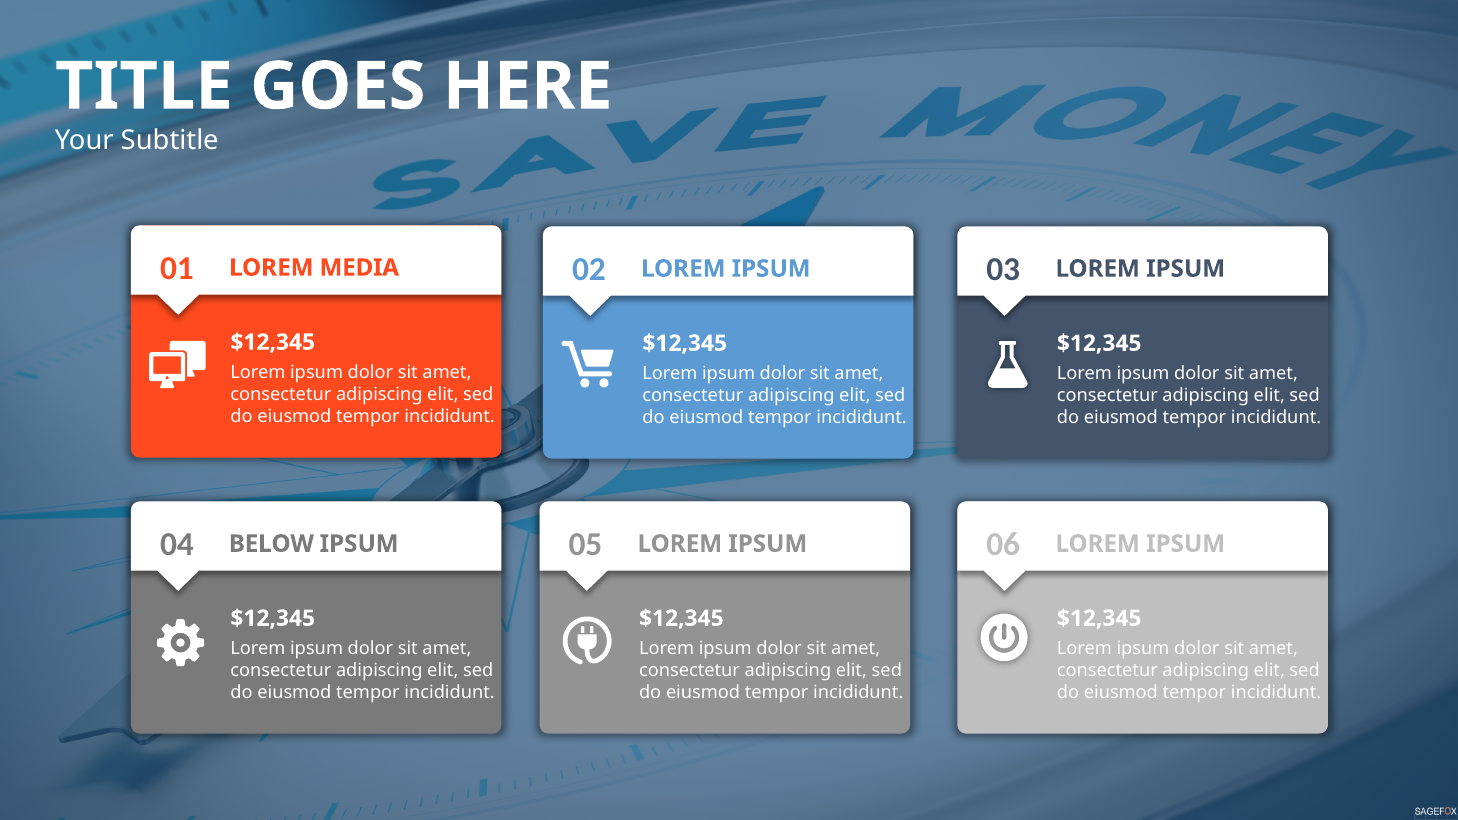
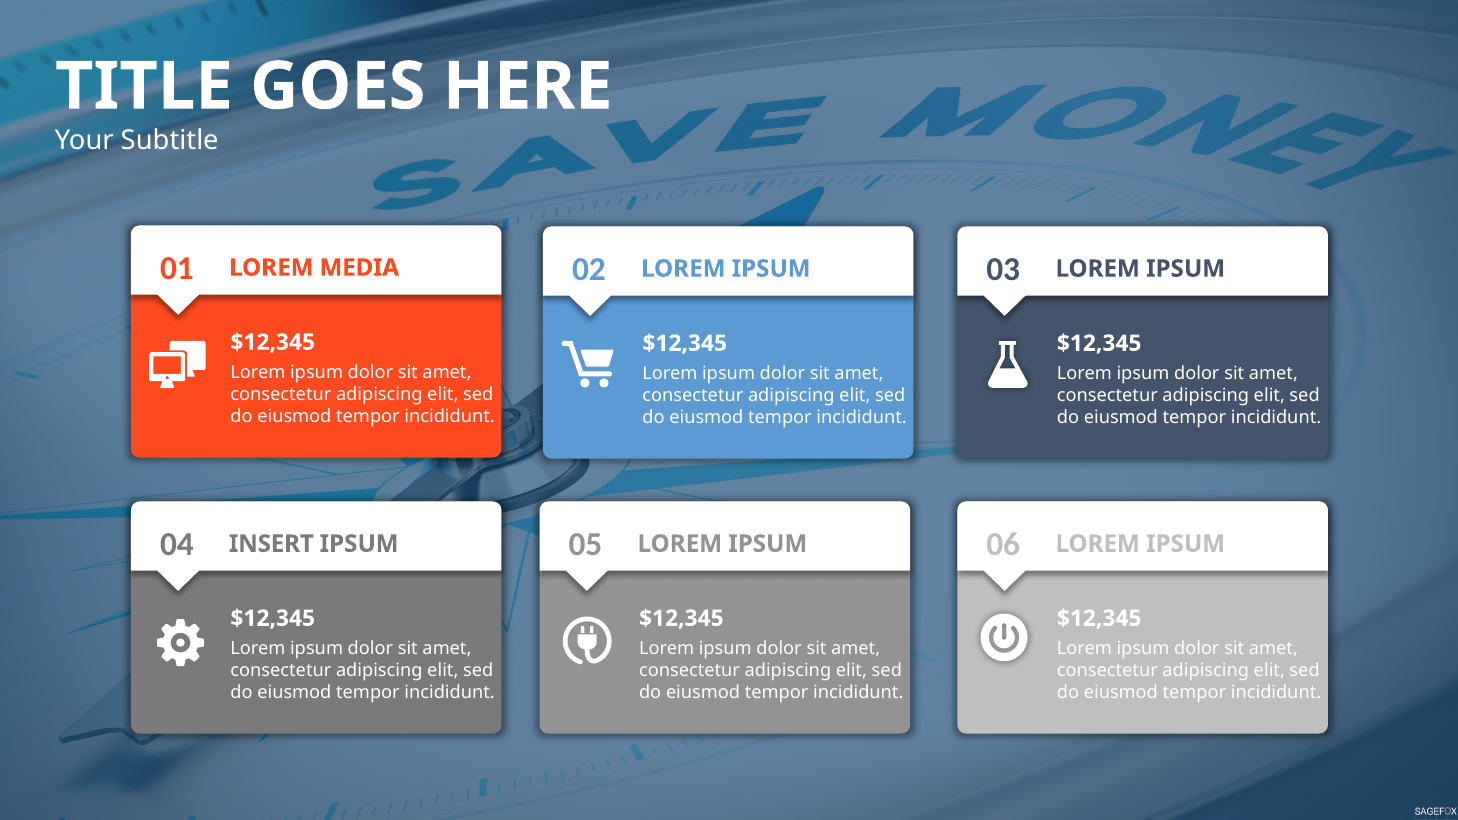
BELOW: BELOW -> INSERT (271, 544)
